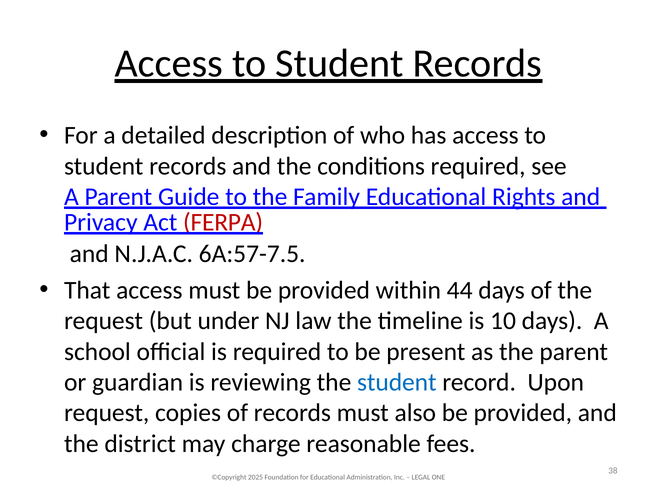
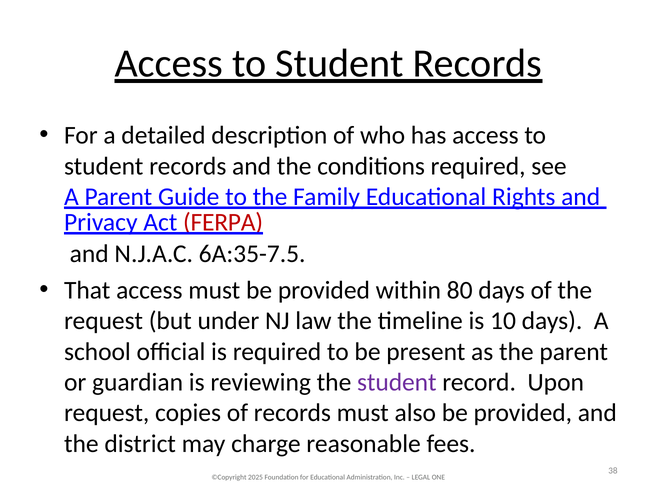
6A:57-7.5: 6A:57-7.5 -> 6A:35-7.5 (252, 254)
44: 44 -> 80 (460, 290)
student colour: blue -> purple (397, 382)
